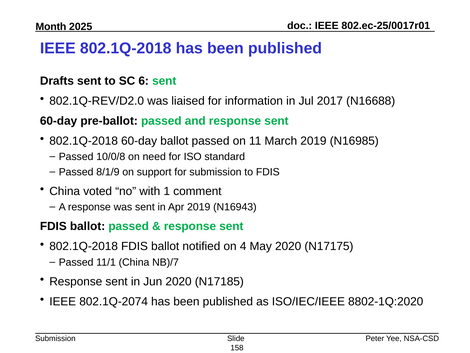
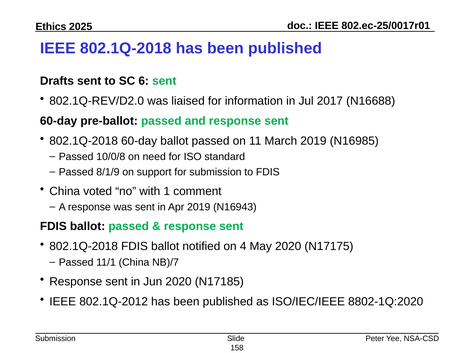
Month: Month -> Ethics (51, 27)
802.1Q-2074: 802.1Q-2074 -> 802.1Q-2012 (114, 301)
